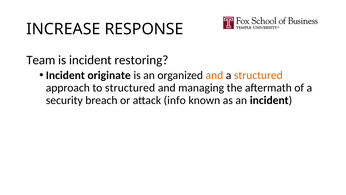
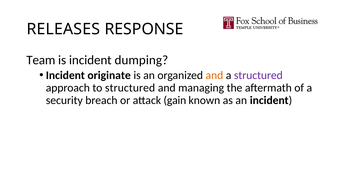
INCREASE: INCREASE -> RELEASES (63, 29)
restoring: restoring -> dumping (141, 60)
structured colour: orange -> purple (258, 75)
info: info -> gain (175, 100)
